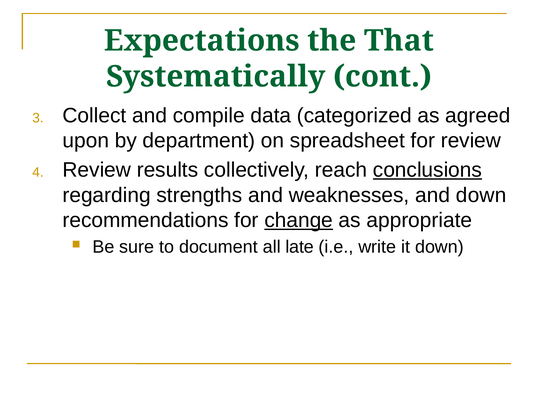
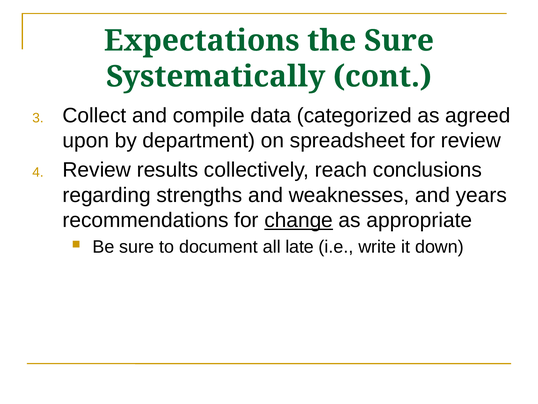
the That: That -> Sure (399, 41)
conclusions underline: present -> none (427, 170)
and down: down -> years (481, 195)
